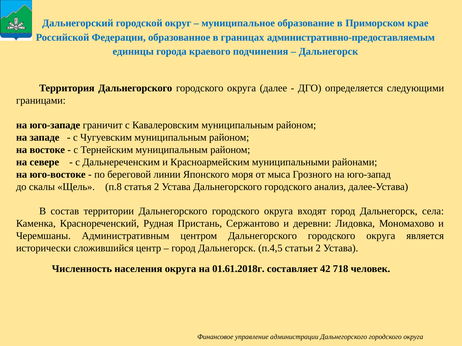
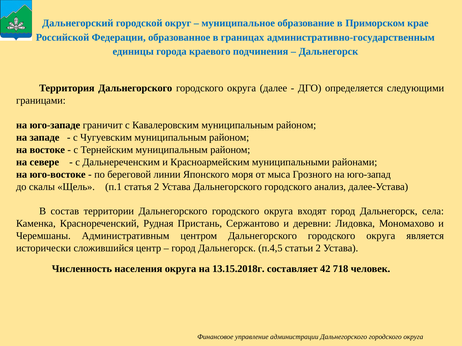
административно-предоставляемым: административно-предоставляемым -> административно-государственным (351, 37)
п.8: п.8 -> п.1 (113, 187)
01.61.2018г: 01.61.2018г -> 13.15.2018г (238, 269)
